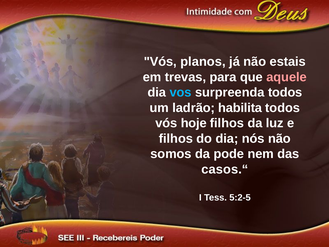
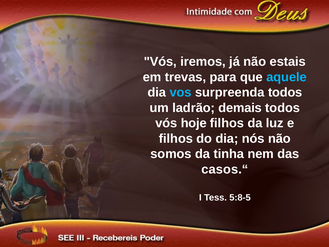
planos: planos -> iremos (203, 62)
aquele colour: pink -> light blue (287, 77)
habilita: habilita -> demais (240, 108)
pode: pode -> tinha (229, 154)
5:2-5: 5:2-5 -> 5:8-5 (240, 197)
